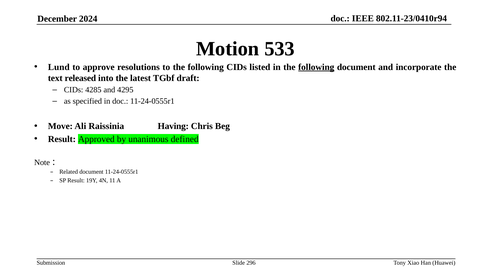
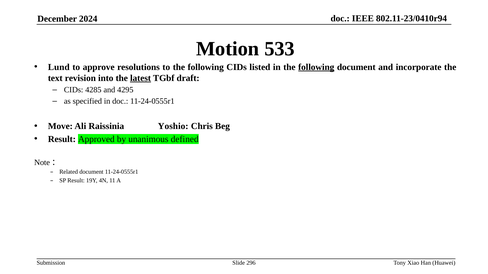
released: released -> revision (80, 78)
latest underline: none -> present (141, 78)
Having: Having -> Yoshio (173, 127)
